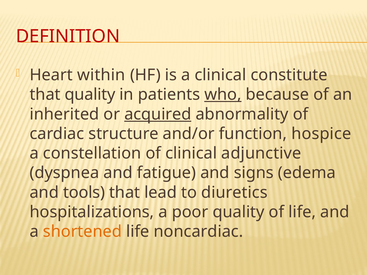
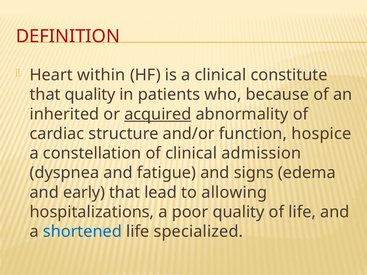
who underline: present -> none (223, 95)
adjunctive: adjunctive -> admission (261, 153)
tools: tools -> early (84, 193)
diuretics: diuretics -> allowing (234, 193)
shortened colour: orange -> blue (82, 232)
noncardiac: noncardiac -> specialized (198, 232)
